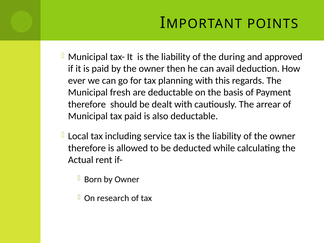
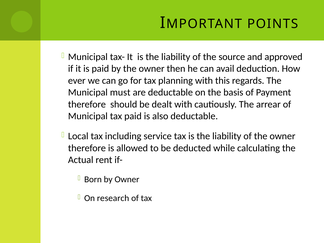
during: during -> source (232, 57)
fresh: fresh -> must (120, 92)
